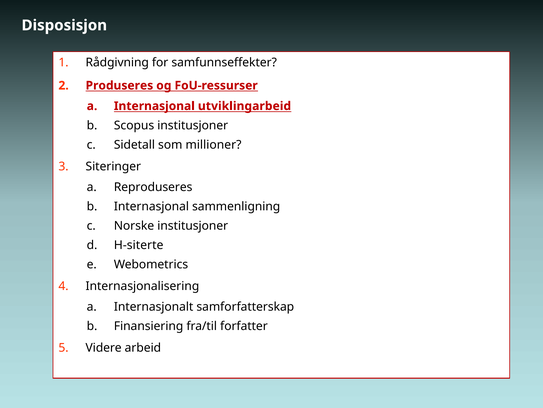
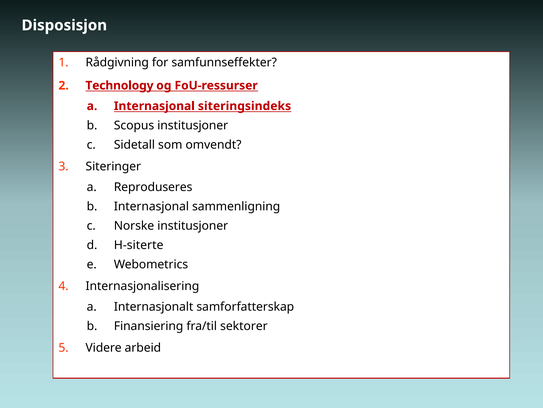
Produseres: Produseres -> Technology (119, 85)
utviklingarbeid: utviklingarbeid -> siteringsindeks (245, 106)
millioner: millioner -> omvendt (213, 144)
forfatter: forfatter -> sektorer (244, 325)
